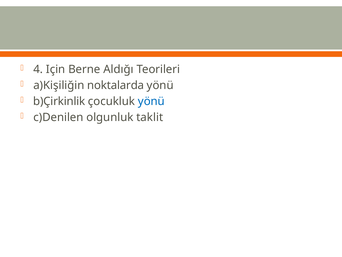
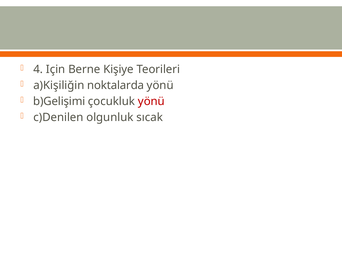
Aldığı: Aldığı -> Kişiye (118, 69)
b)Çirkinlik: b)Çirkinlik -> b)Gelişimi (59, 101)
yönü colour: blue -> red (151, 101)
taklit: taklit -> sıcak (150, 117)
